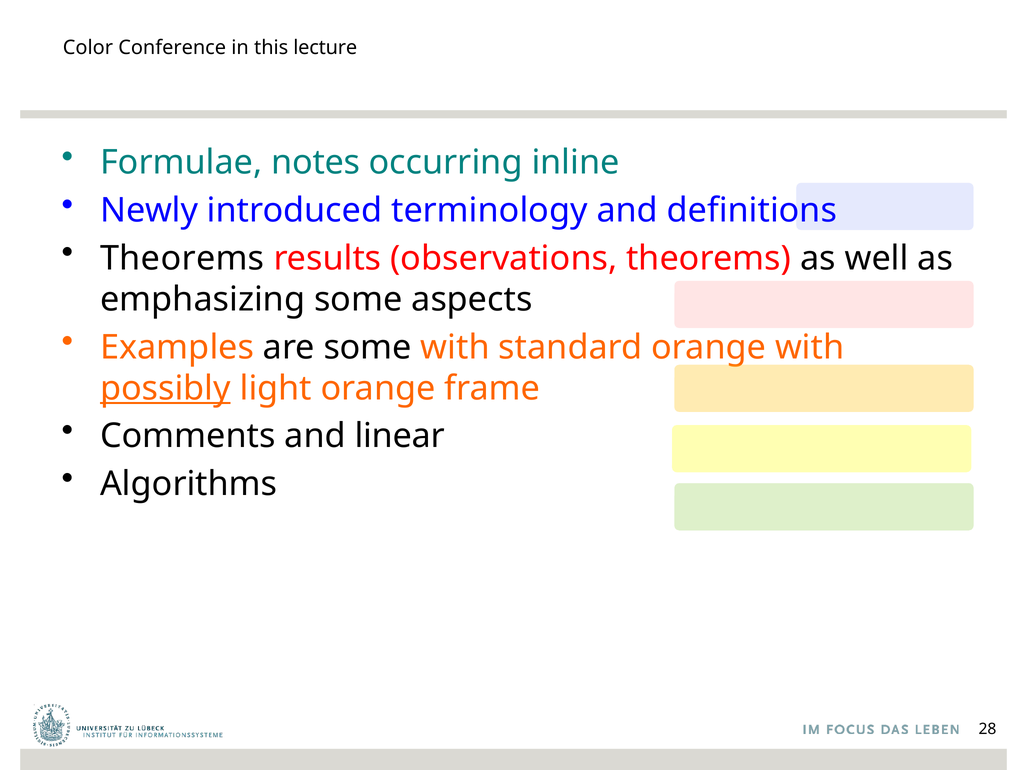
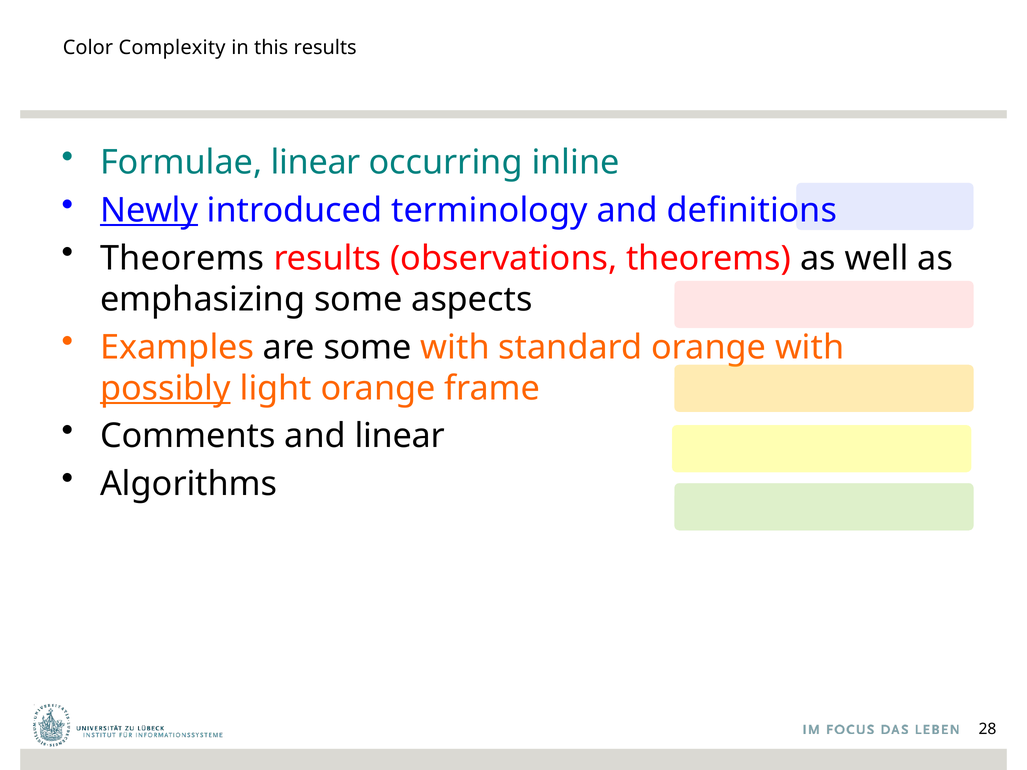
Conference: Conference -> Complexity (172, 48)
this lecture: lecture -> results (325, 48)
Formulae notes: notes -> linear (316, 163)
Newly underline: none -> present (149, 210)
